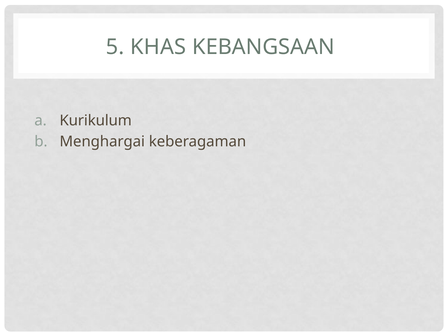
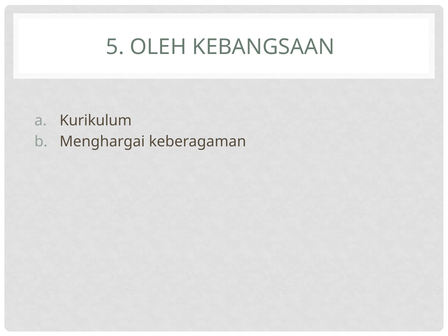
KHAS: KHAS -> OLEH (158, 47)
